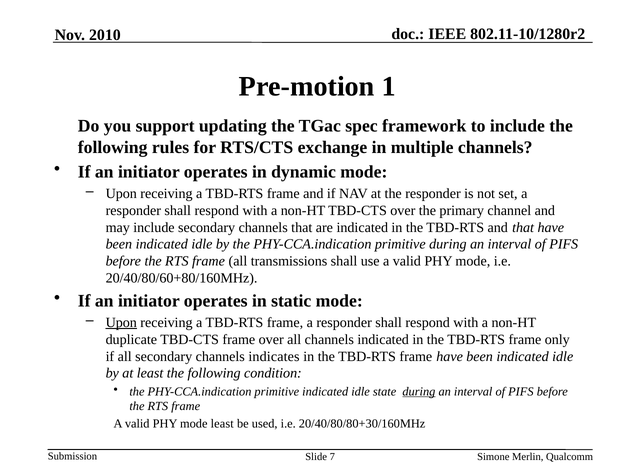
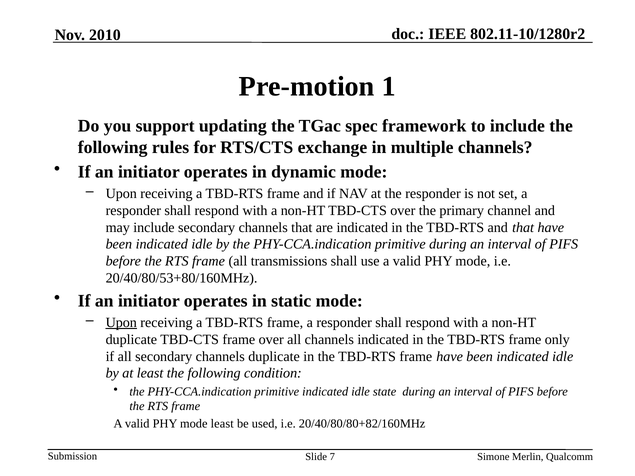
20/40/80/60+80/160MHz: 20/40/80/60+80/160MHz -> 20/40/80/53+80/160MHz (182, 278)
channels indicates: indicates -> duplicate (274, 357)
during underline: present -> none (419, 392)
20/40/80/80+30/160MHz: 20/40/80/80+30/160MHz -> 20/40/80/80+82/160MHz (362, 424)
